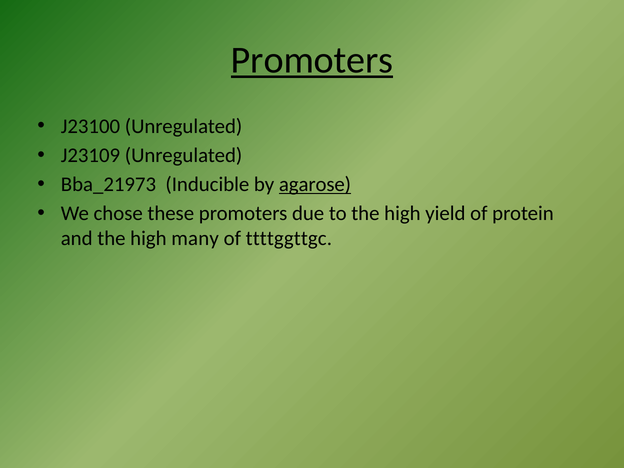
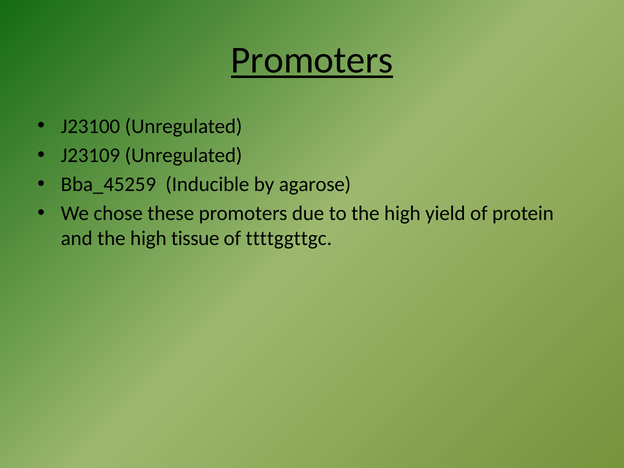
Bba_21973: Bba_21973 -> Bba_45259 (108, 184)
agarose underline: present -> none (315, 184)
many: many -> tissue (195, 239)
